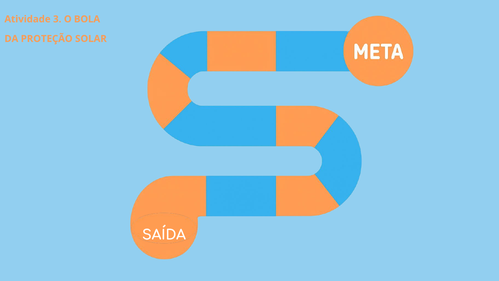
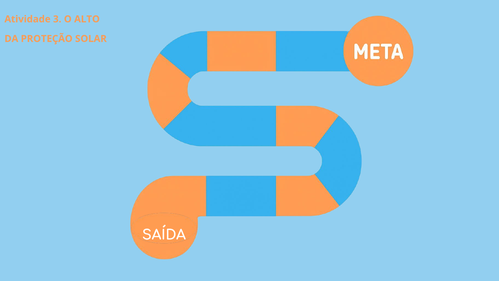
BOLA: BOLA -> ALTO (87, 19)
